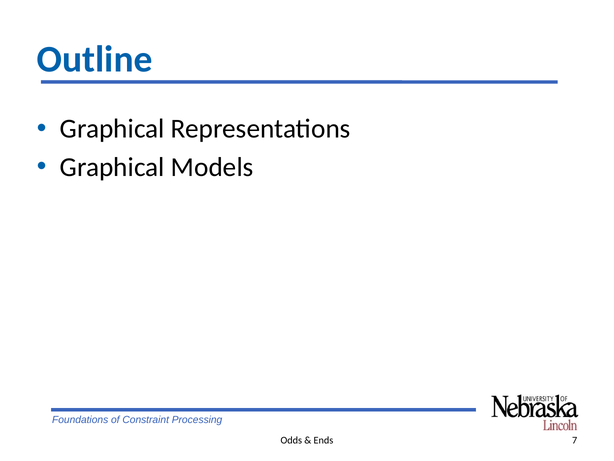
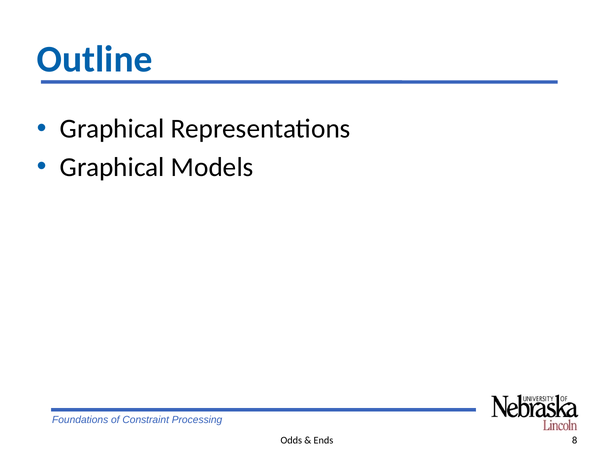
7: 7 -> 8 (575, 440)
